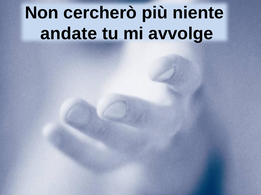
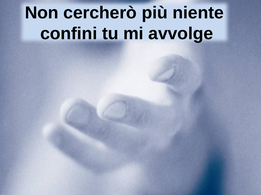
andate: andate -> confini (69, 34)
